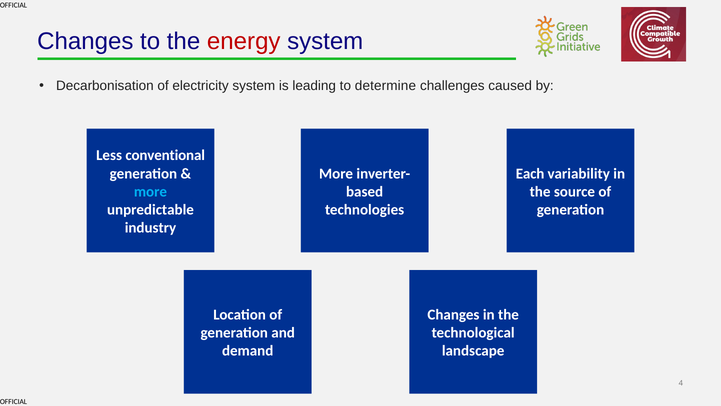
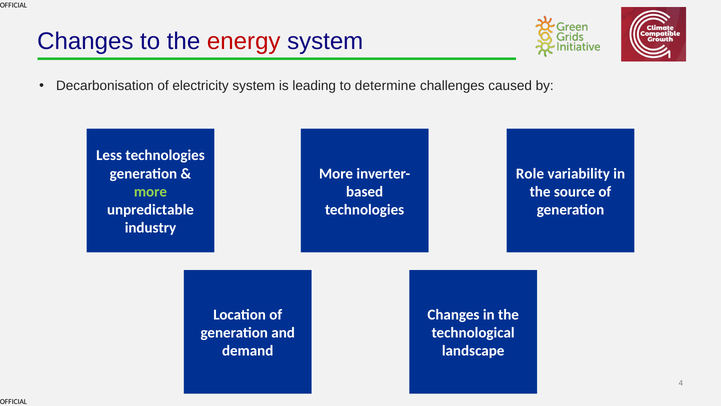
Less conventional: conventional -> technologies (165, 155)
Each: Each -> Role (530, 173)
more colour: light blue -> light green (150, 191)
